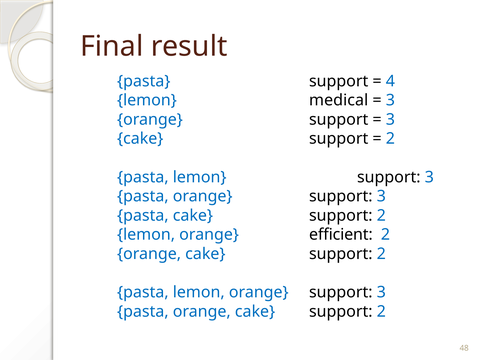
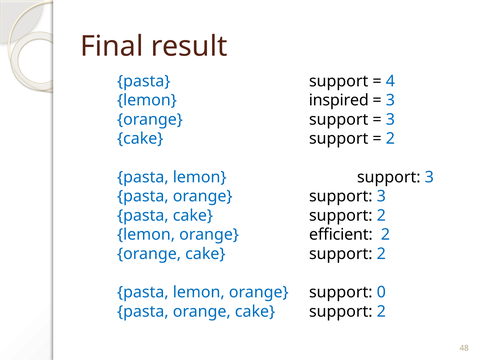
medical: medical -> inspired (339, 100)
lemon orange support 3: 3 -> 0 (381, 292)
